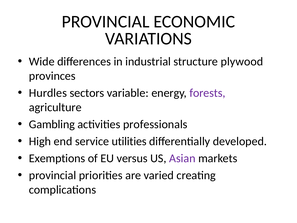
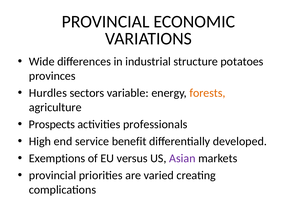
plywood: plywood -> potatoes (242, 61)
forests colour: purple -> orange (207, 93)
Gambling: Gambling -> Prospects (52, 124)
utilities: utilities -> benefit (129, 141)
